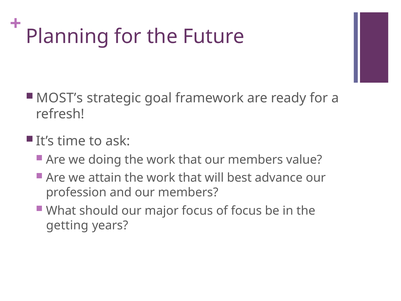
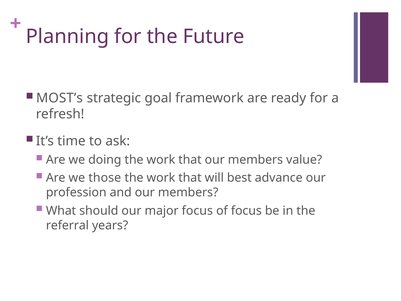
attain: attain -> those (105, 178)
getting: getting -> referral (67, 225)
